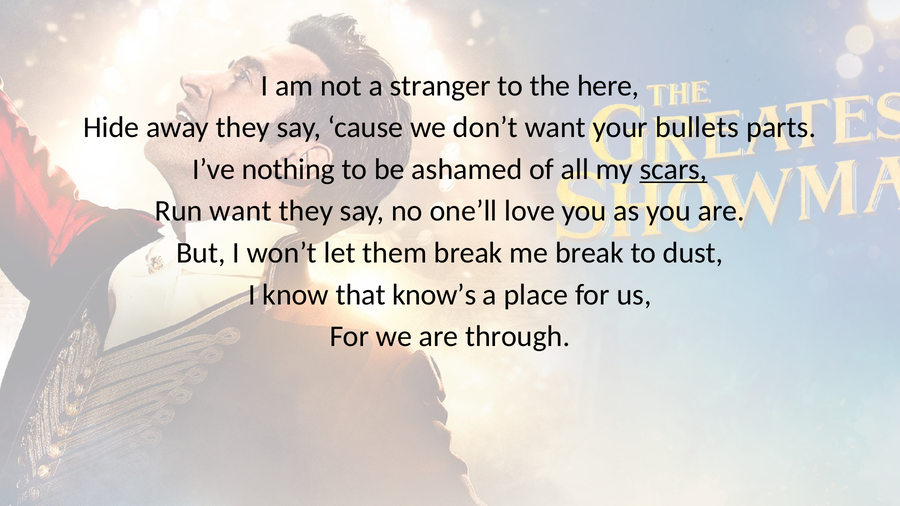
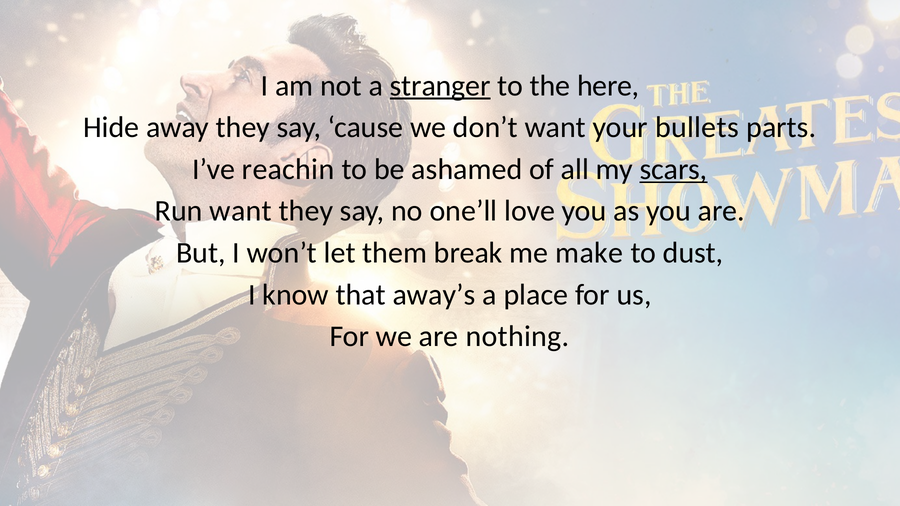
stranger underline: none -> present (440, 86)
nothing: nothing -> reachin (288, 169)
me break: break -> make (589, 253)
know’s: know’s -> away’s (434, 295)
through: through -> nothing (517, 337)
